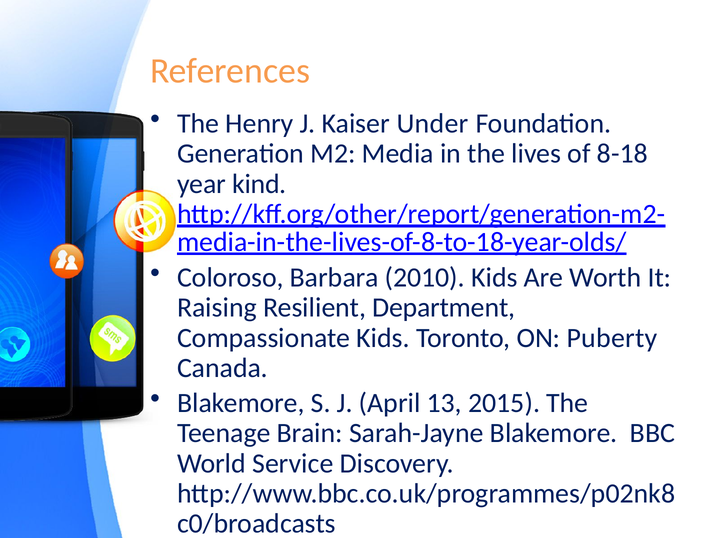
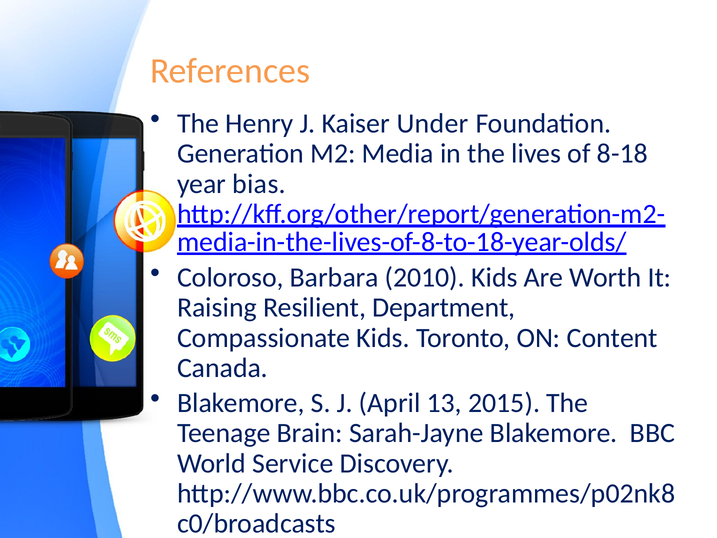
kind: kind -> bias (259, 184)
Puberty: Puberty -> Content (612, 338)
